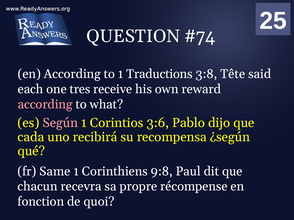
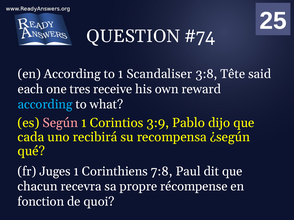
Traductions: Traductions -> Scandaliser (159, 74)
according colour: pink -> light blue (45, 104)
3:6: 3:6 -> 3:9 (158, 123)
Same: Same -> Juges (55, 172)
9:8: 9:8 -> 7:8 (162, 172)
